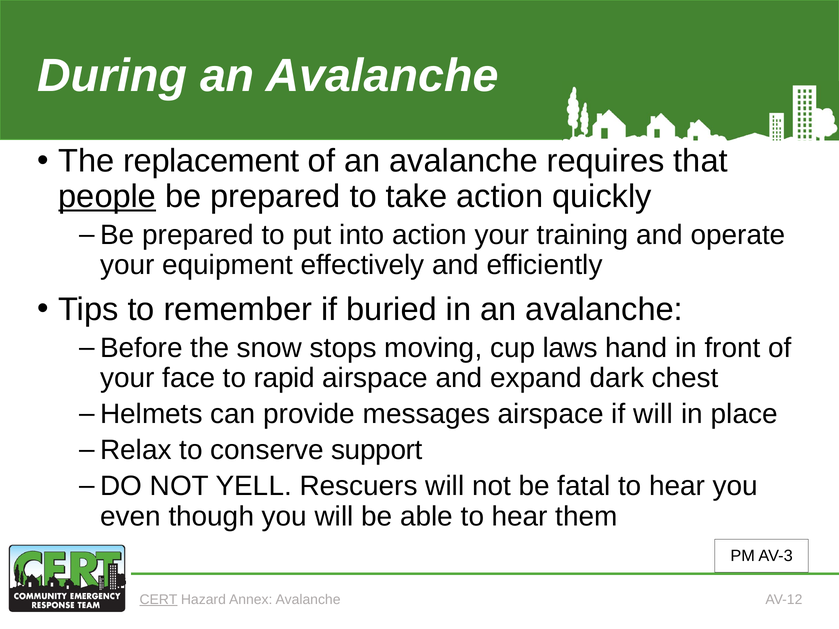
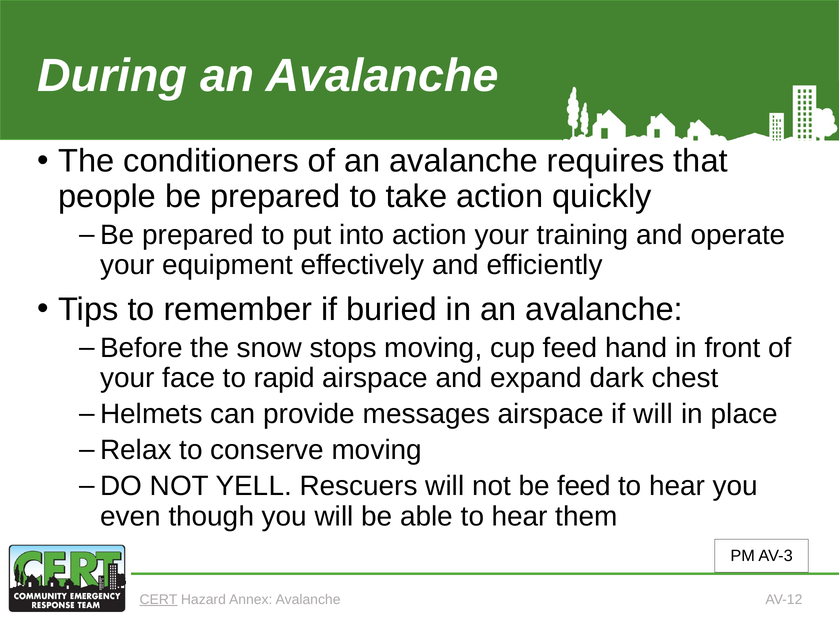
replacement: replacement -> conditioners (211, 161)
people underline: present -> none (107, 196)
cup laws: laws -> feed (570, 348)
conserve support: support -> moving (377, 450)
be fatal: fatal -> feed (584, 486)
